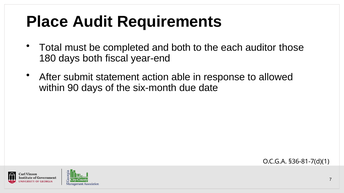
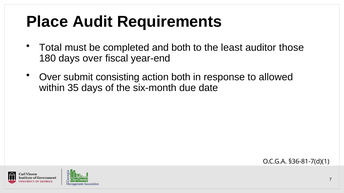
each: each -> least (232, 48)
days both: both -> over (92, 59)
After: After -> Over (50, 77)
statement: statement -> consisting (118, 77)
action able: able -> both (181, 77)
90: 90 -> 35 (73, 88)
